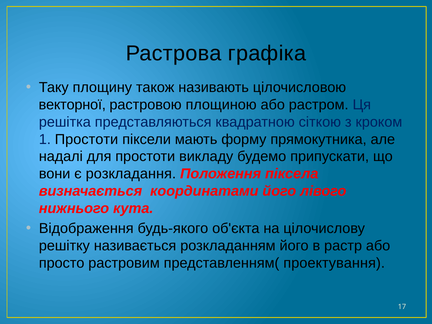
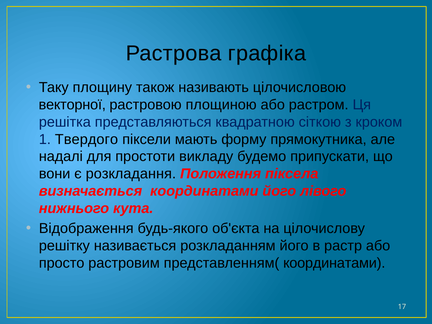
1 Простоти: Простоти -> Твердого (86, 139)
представленням( проектування: проектування -> координатами (334, 263)
